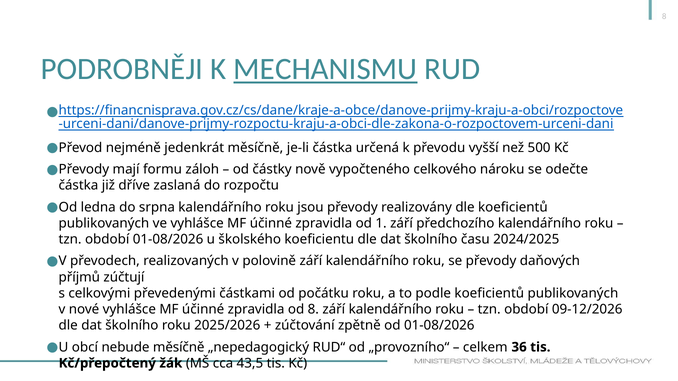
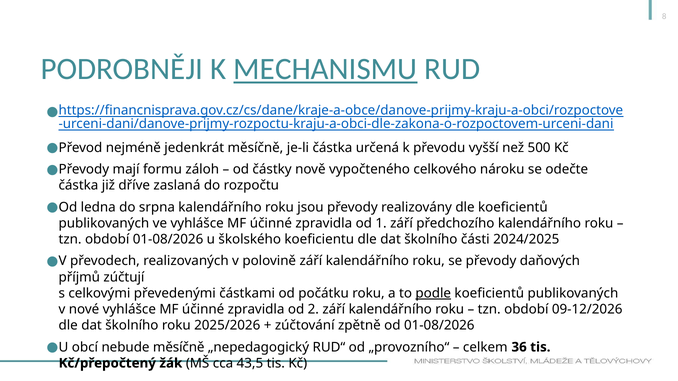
času: času -> části (475, 240)
podle underline: none -> present (433, 293)
od 8: 8 -> 2 (313, 310)
